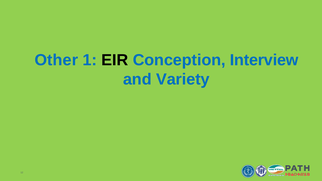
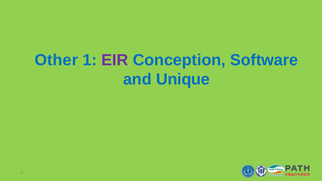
EIR colour: black -> purple (115, 60)
Interview: Interview -> Software (264, 60)
Variety: Variety -> Unique (183, 79)
